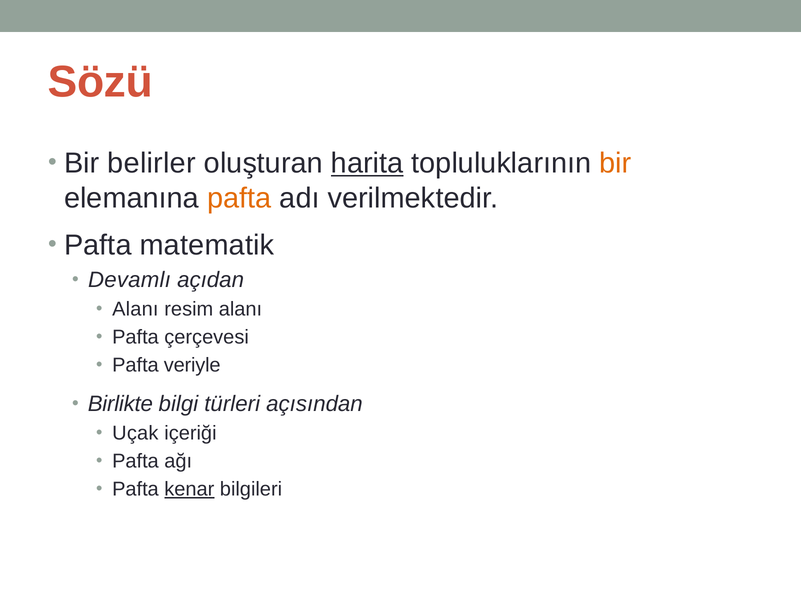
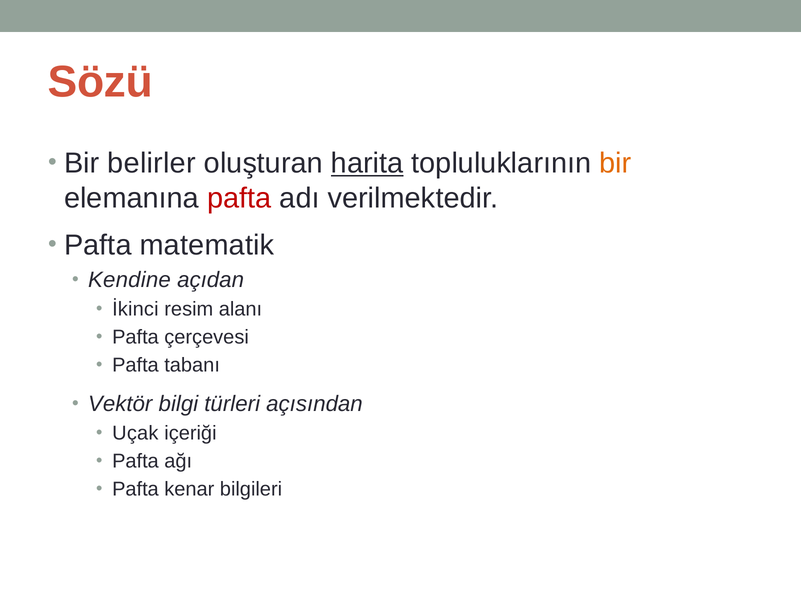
pafta colour: orange -> red (239, 198)
Devamlı: Devamlı -> Kendine (129, 280)
Alanı: Alanı -> İkinci (135, 310)
veriyle: veriyle -> tabanı (192, 366)
Birlikte: Birlikte -> Vektör (120, 405)
kenar underline: present -> none (189, 490)
